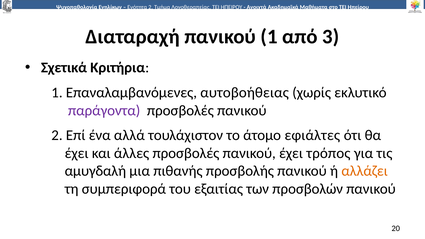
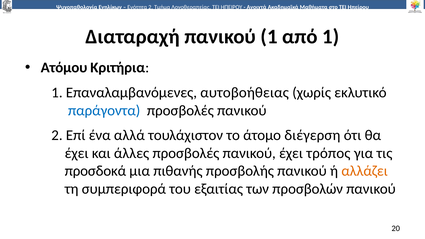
από 3: 3 -> 1 (331, 37)
Σχετικά: Σχετικά -> Ατόμου (64, 68)
παράγοντα colour: purple -> blue (104, 110)
εφιάλτες: εφιάλτες -> διέγερση (312, 135)
αμυγδαλή: αμυγδαλή -> προσδοκά (95, 171)
